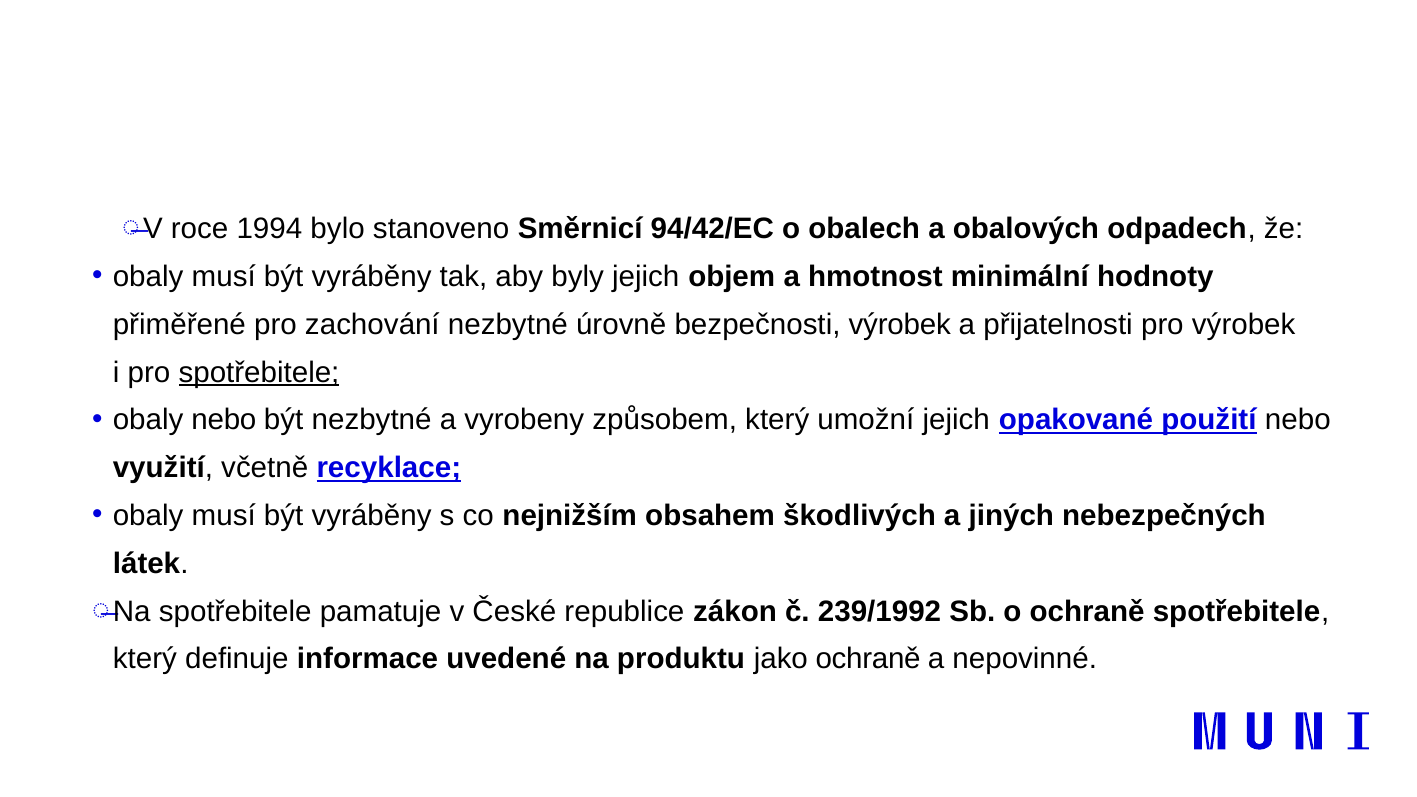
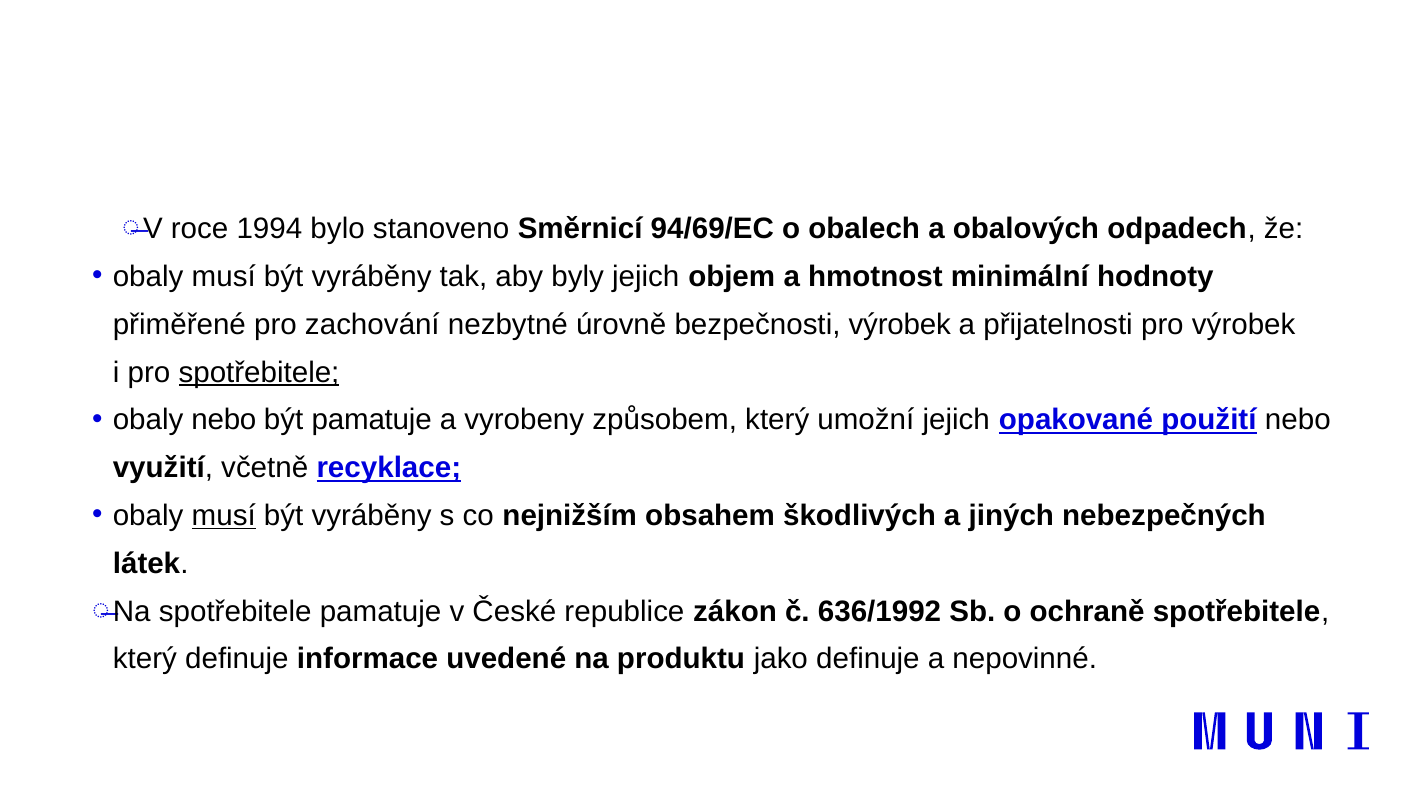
94/42/EC: 94/42/EC -> 94/69/EC (712, 229)
být nezbytné: nezbytné -> pamatuje (372, 420)
musí underline: none -> present (224, 516)
239/1992: 239/1992 -> 636/1992 (880, 611)
jako ochraně: ochraně -> definuje (868, 659)
